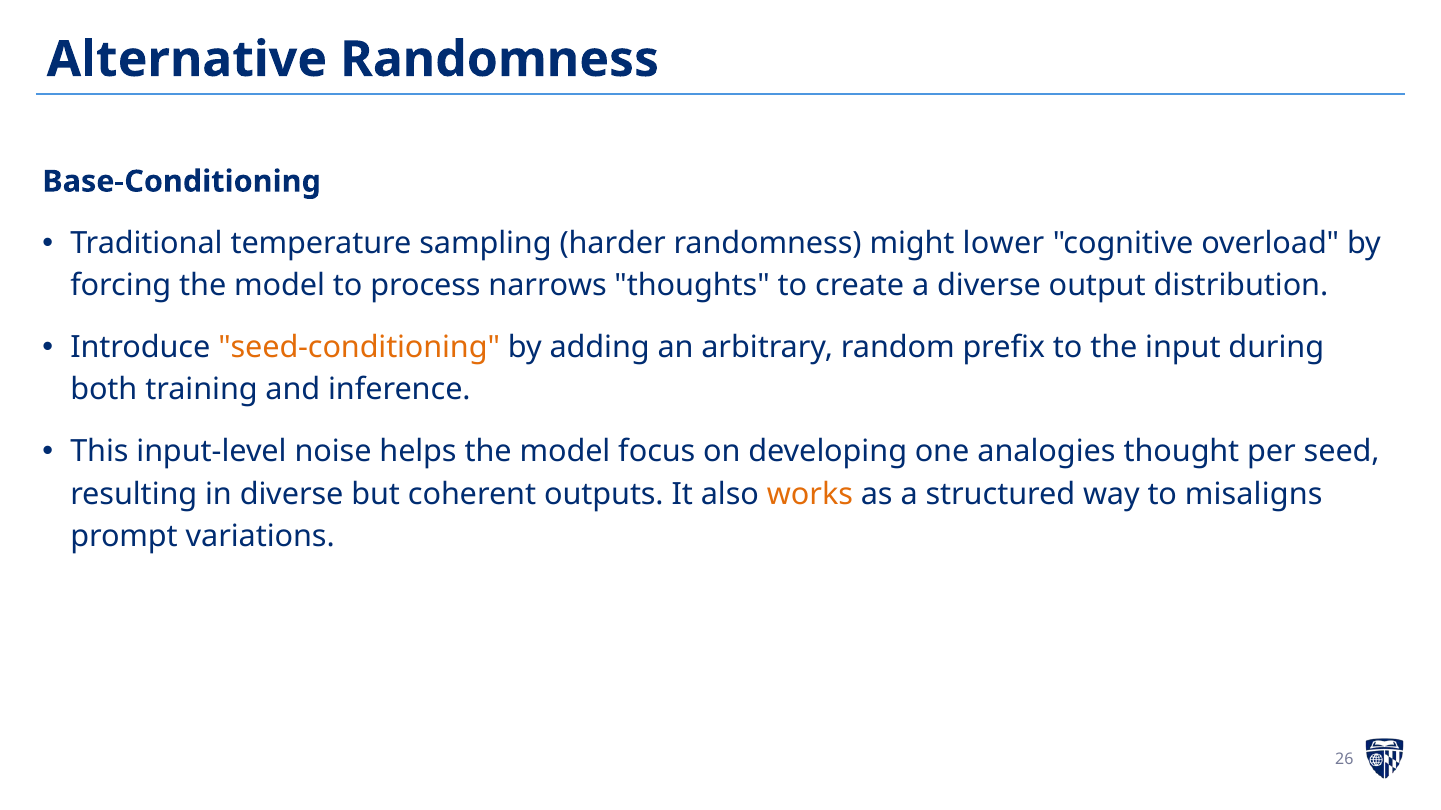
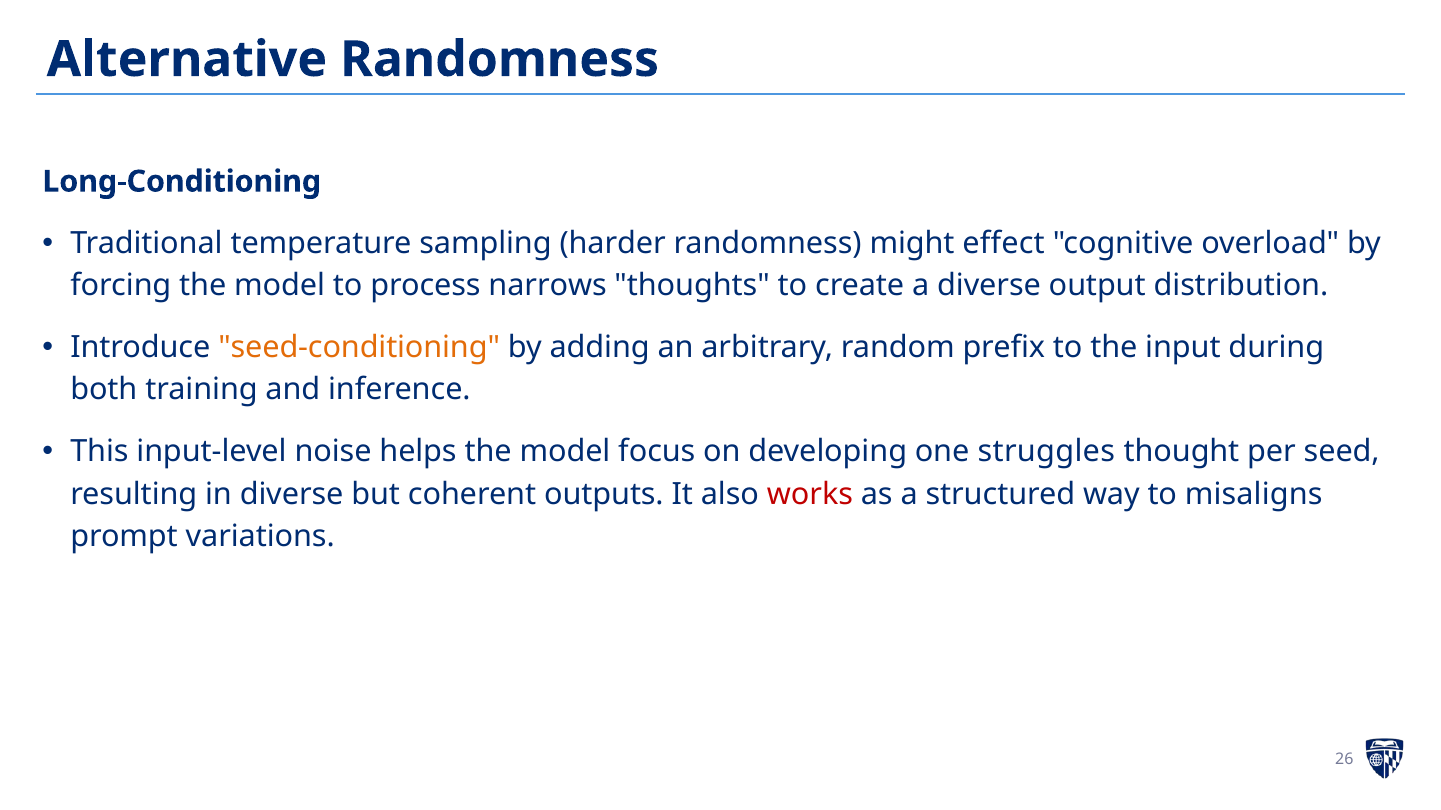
Base-Conditioning: Base-Conditioning -> Long-Conditioning (182, 182)
lower: lower -> effect (1004, 244)
analogies: analogies -> struggles (1046, 452)
works colour: orange -> red (810, 494)
